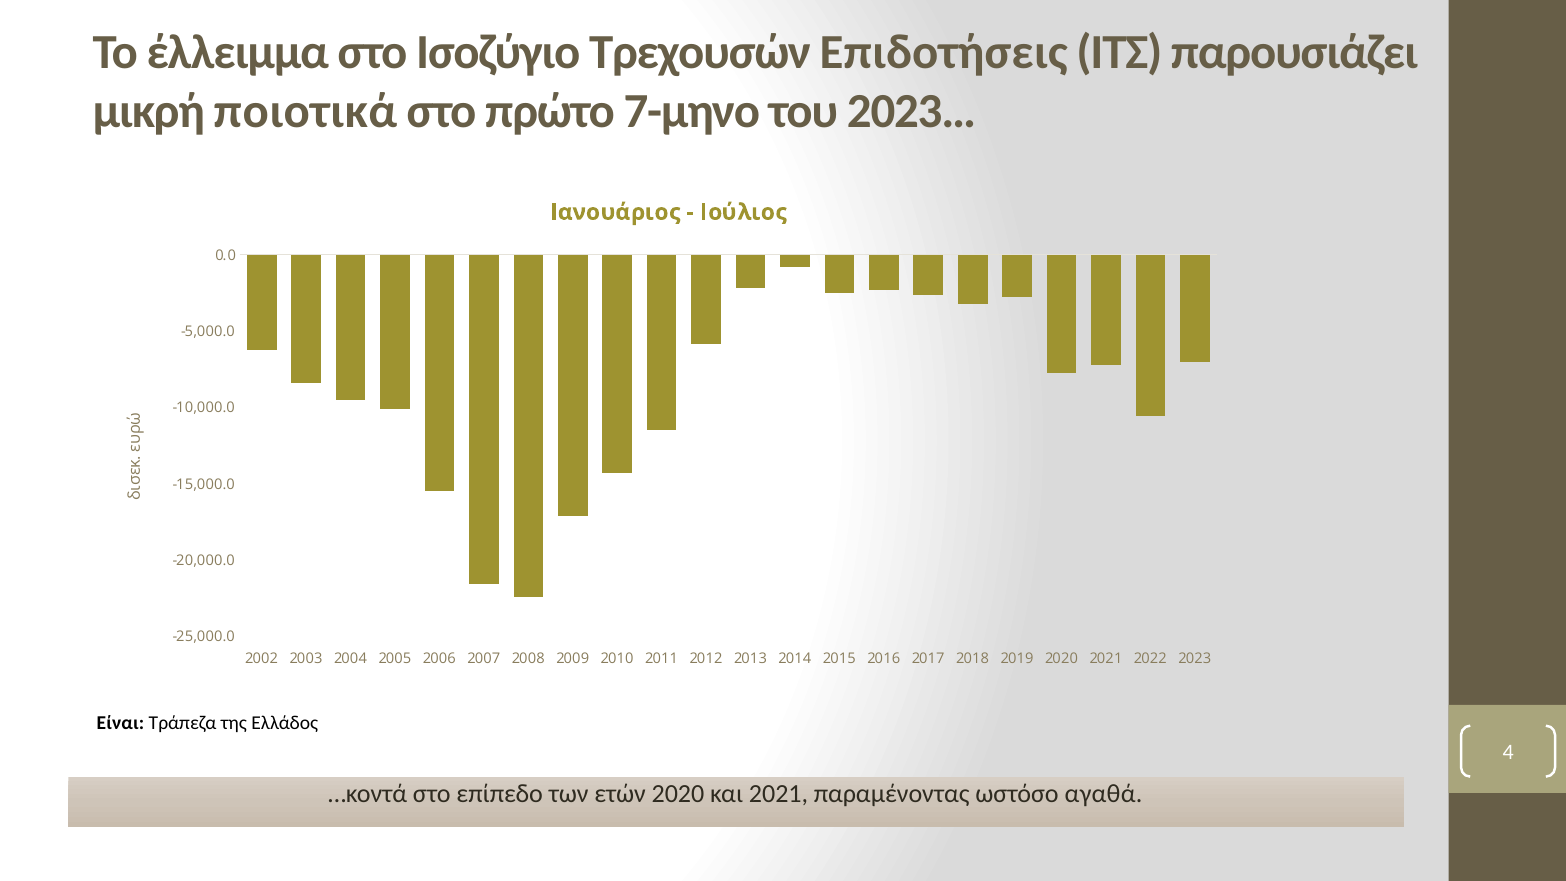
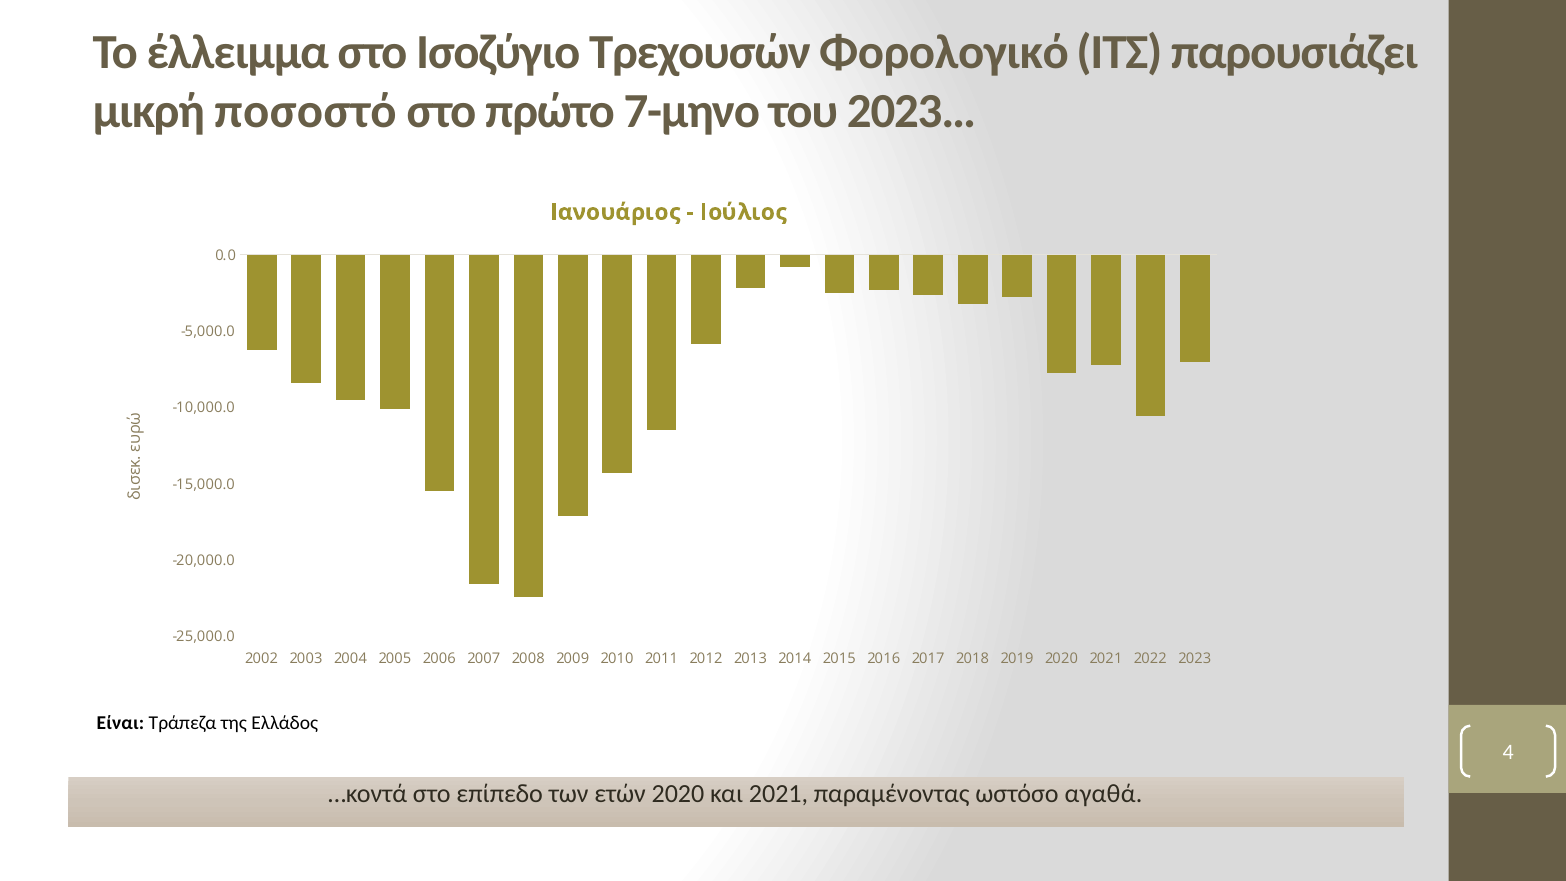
Επιδοτήσεις: Επιδοτήσεις -> Φορολογικό (944, 53)
ποιοτικά: ποιοτικά -> ποσοστό (305, 111)
